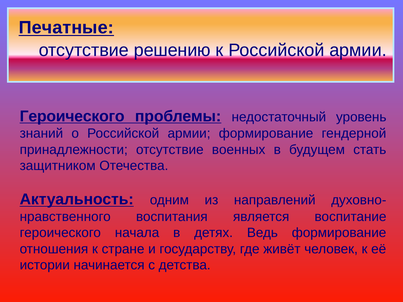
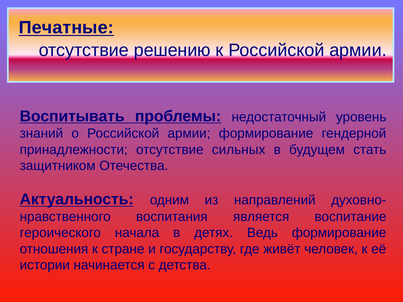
Героического: Героического -> Воспитывать (72, 116)
военных: военных -> сильных (239, 150)
